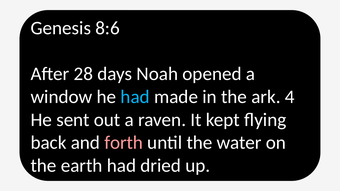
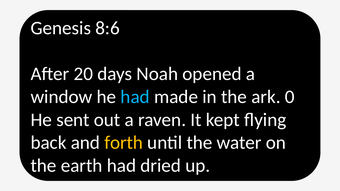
28: 28 -> 20 (83, 74)
4: 4 -> 0 (290, 97)
forth colour: pink -> yellow (124, 143)
